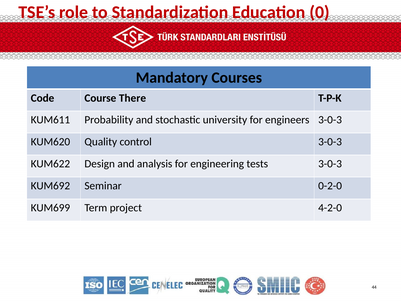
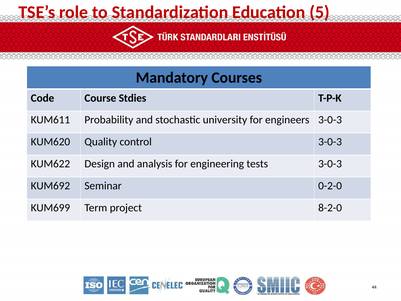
0: 0 -> 5 (320, 12)
There: There -> Stdies (133, 98)
4-2-0: 4-2-0 -> 8-2-0 (330, 208)
